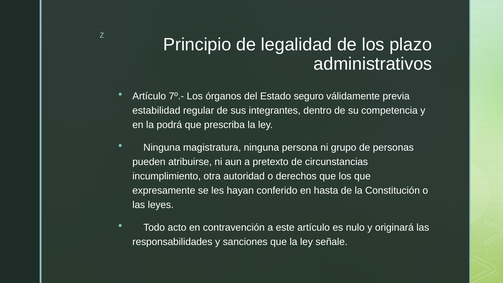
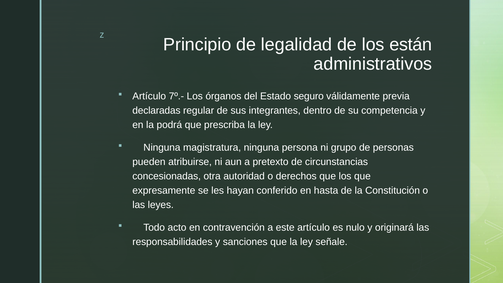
plazo: plazo -> están (411, 45)
estabilidad: estabilidad -> declaradas (156, 110)
incumplimiento: incumplimiento -> concesionadas (167, 176)
